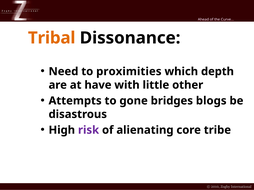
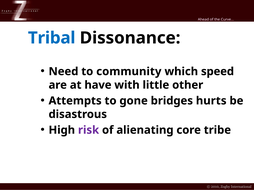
Tribal colour: orange -> blue (52, 38)
proximities: proximities -> community (129, 72)
depth: depth -> speed (218, 72)
blogs: blogs -> hurts (211, 101)
